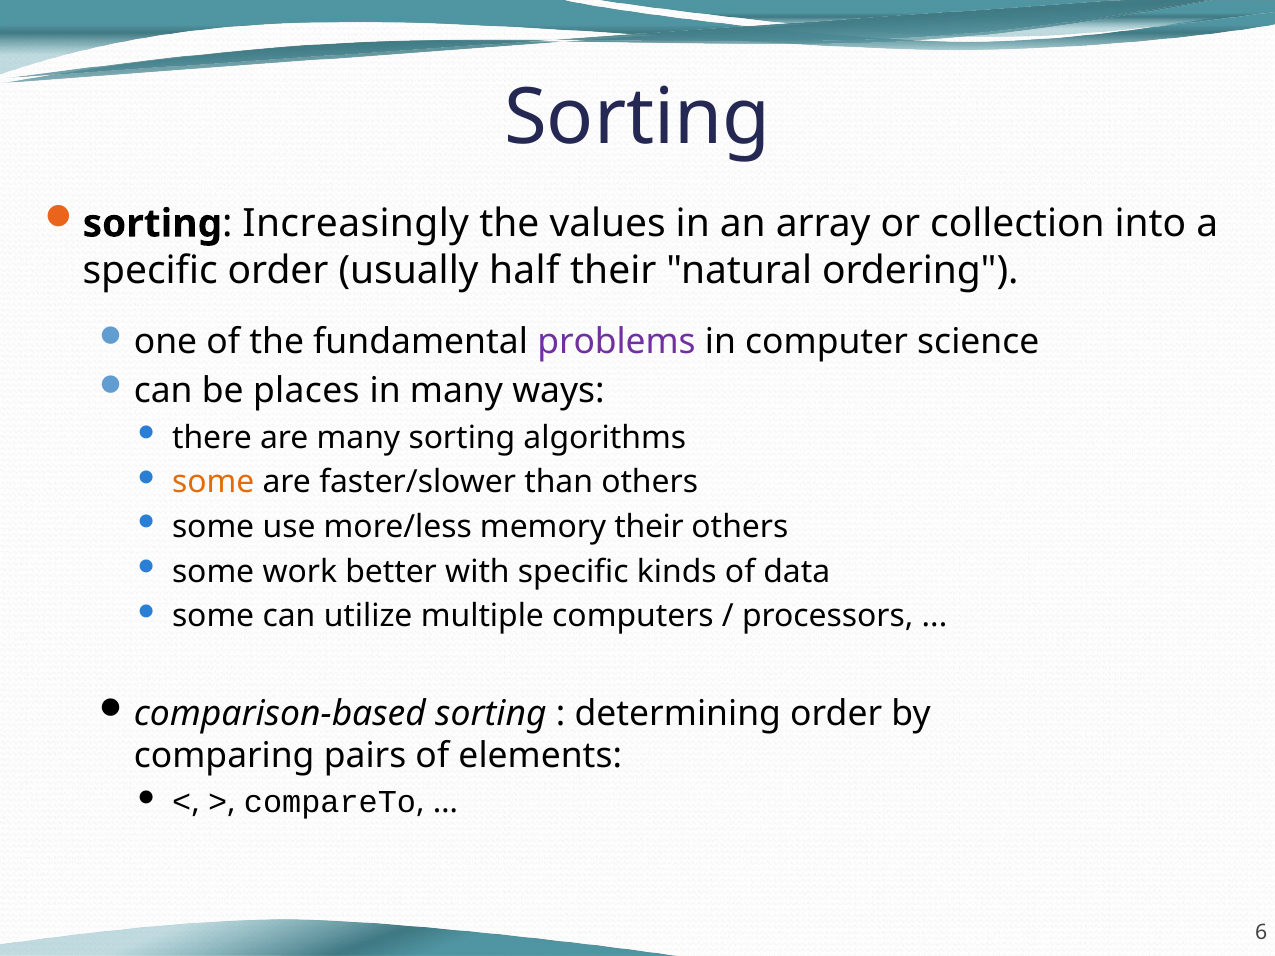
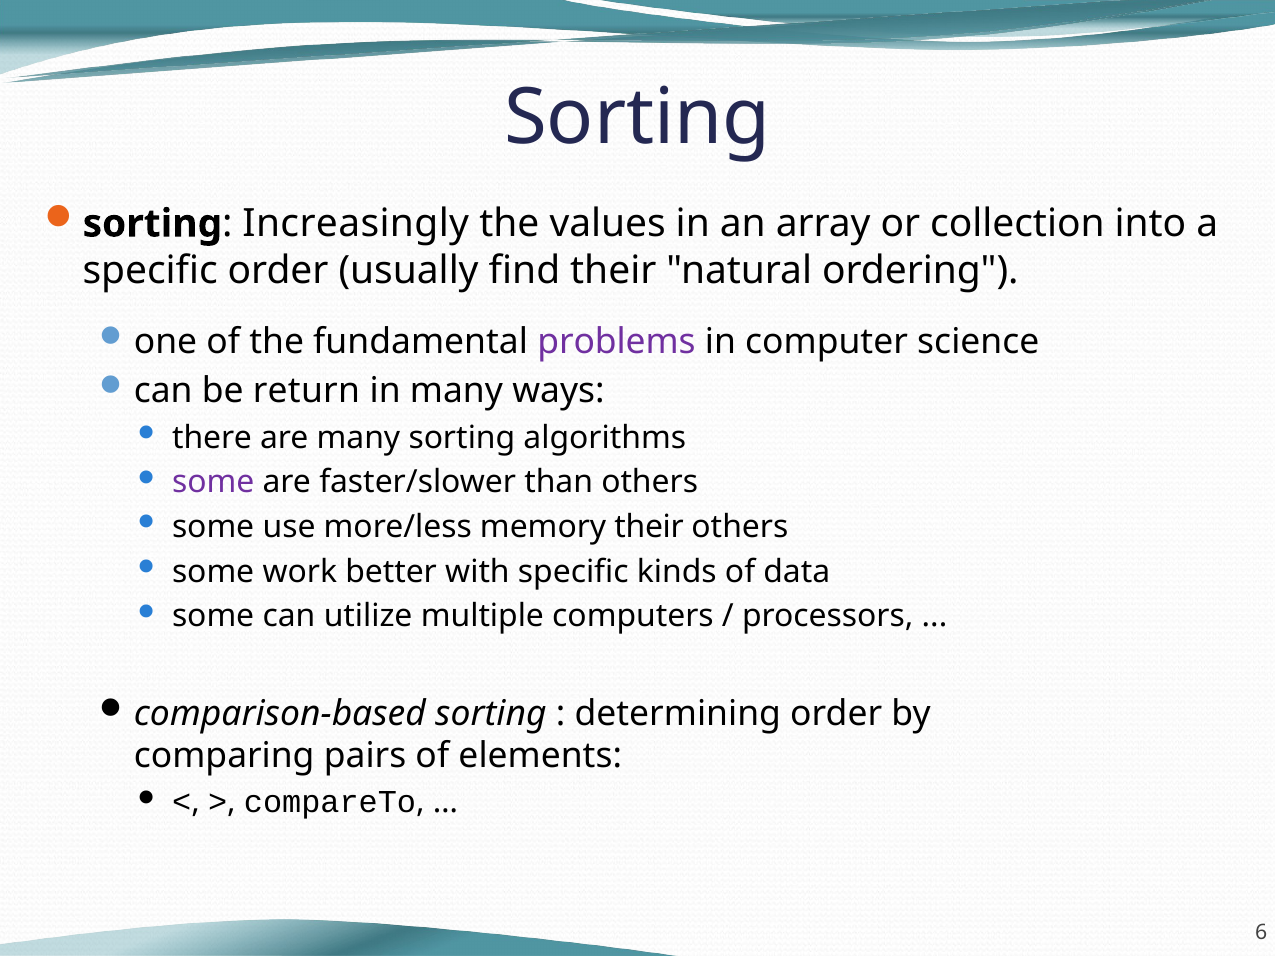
half: half -> find (524, 270)
places: places -> return (306, 391)
some colour: orange -> purple (213, 482)
